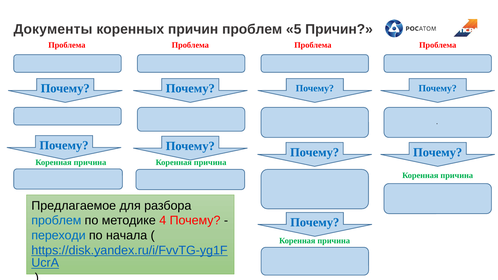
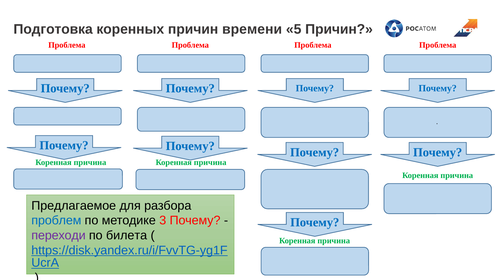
Документы: Документы -> Подготовка (53, 29)
причин проблем: проблем -> времени (252, 29)
4: 4 -> 3 (163, 221)
переходи colour: blue -> purple (58, 236)
начала: начала -> билета (127, 236)
